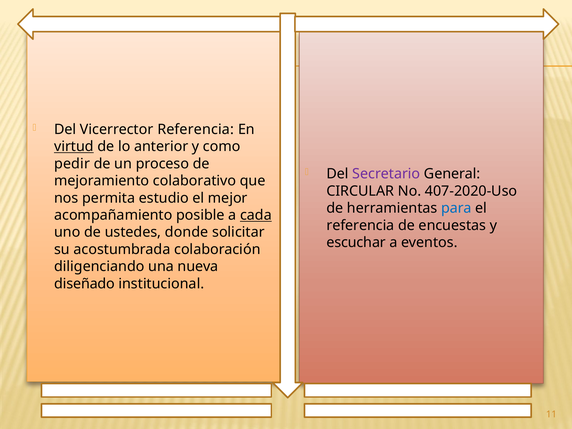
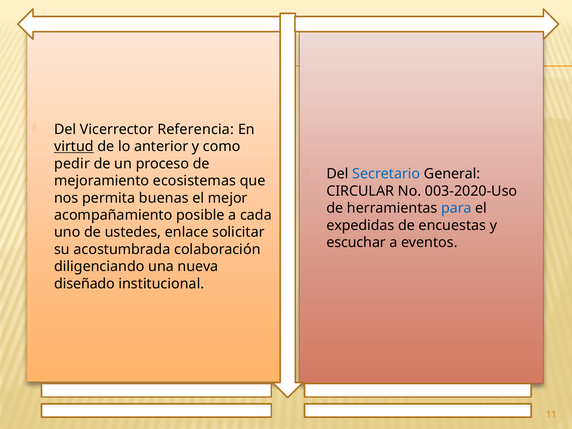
Secretario colour: purple -> blue (386, 174)
colaborativo: colaborativo -> ecosistemas (194, 181)
407-2020-Uso: 407-2020-Uso -> 003-2020-Uso (471, 191)
estudio: estudio -> buenas (164, 198)
cada underline: present -> none (256, 215)
referencia: referencia -> expedidas (360, 225)
donde: donde -> enlace (187, 232)
